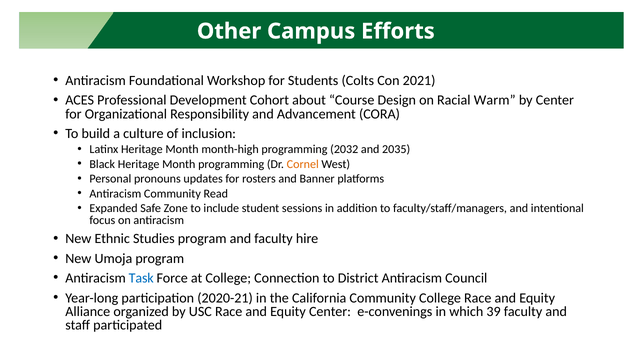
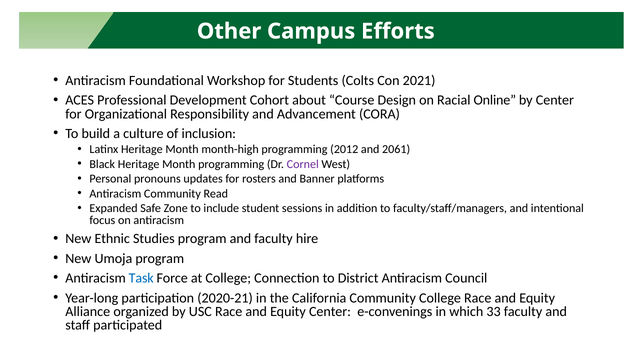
Warm: Warm -> Online (495, 100)
2032: 2032 -> 2012 (344, 149)
2035: 2035 -> 2061 (396, 149)
Cornel colour: orange -> purple (303, 164)
39: 39 -> 33 (494, 311)
